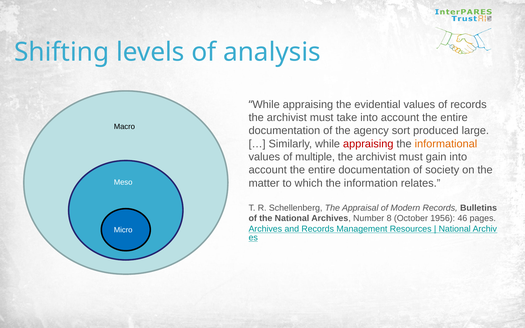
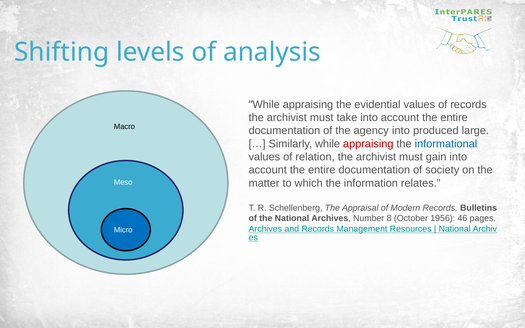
agency sort: sort -> into (401, 131)
informational colour: orange -> blue (446, 144)
multiple: multiple -> relation (315, 157)
